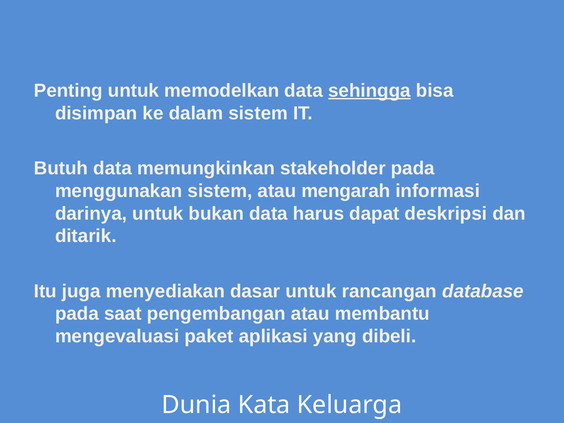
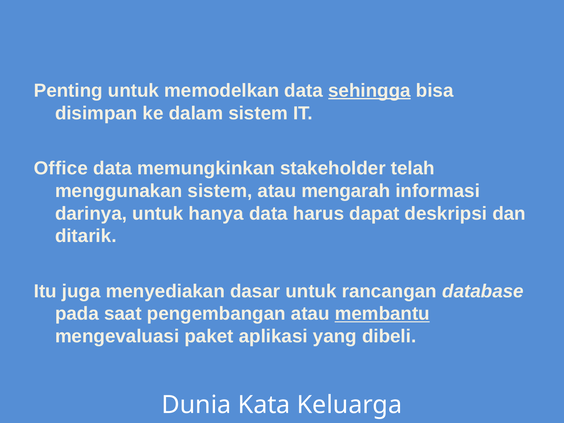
Butuh: Butuh -> Office (61, 168)
stakeholder pada: pada -> telah (413, 168)
bukan: bukan -> hanya (216, 213)
membantu underline: none -> present (382, 314)
